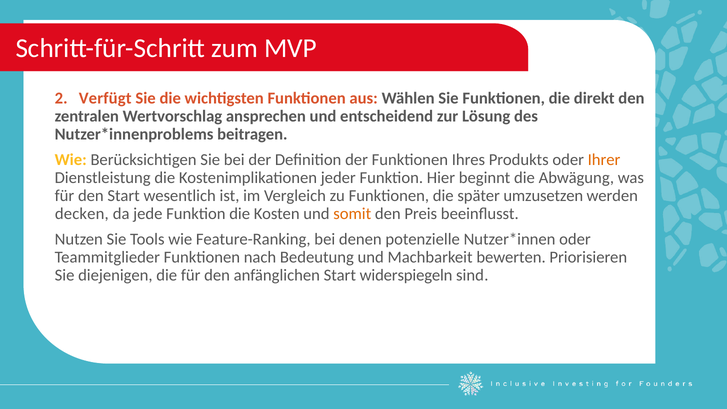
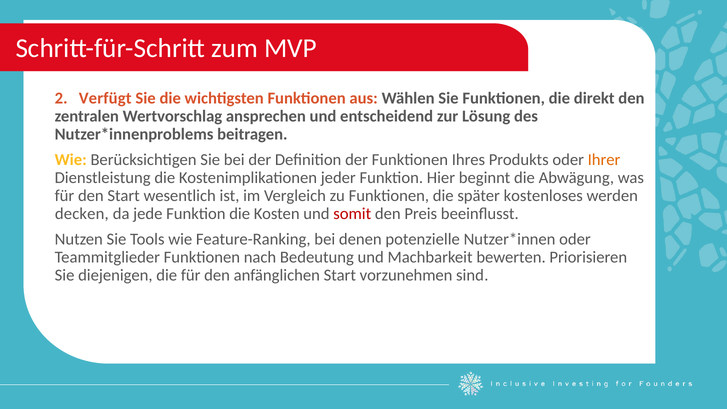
umzusetzen: umzusetzen -> kostenloses (543, 196)
somit colour: orange -> red (352, 214)
widerspiegeln: widerspiegeln -> vorzunehmen (406, 275)
